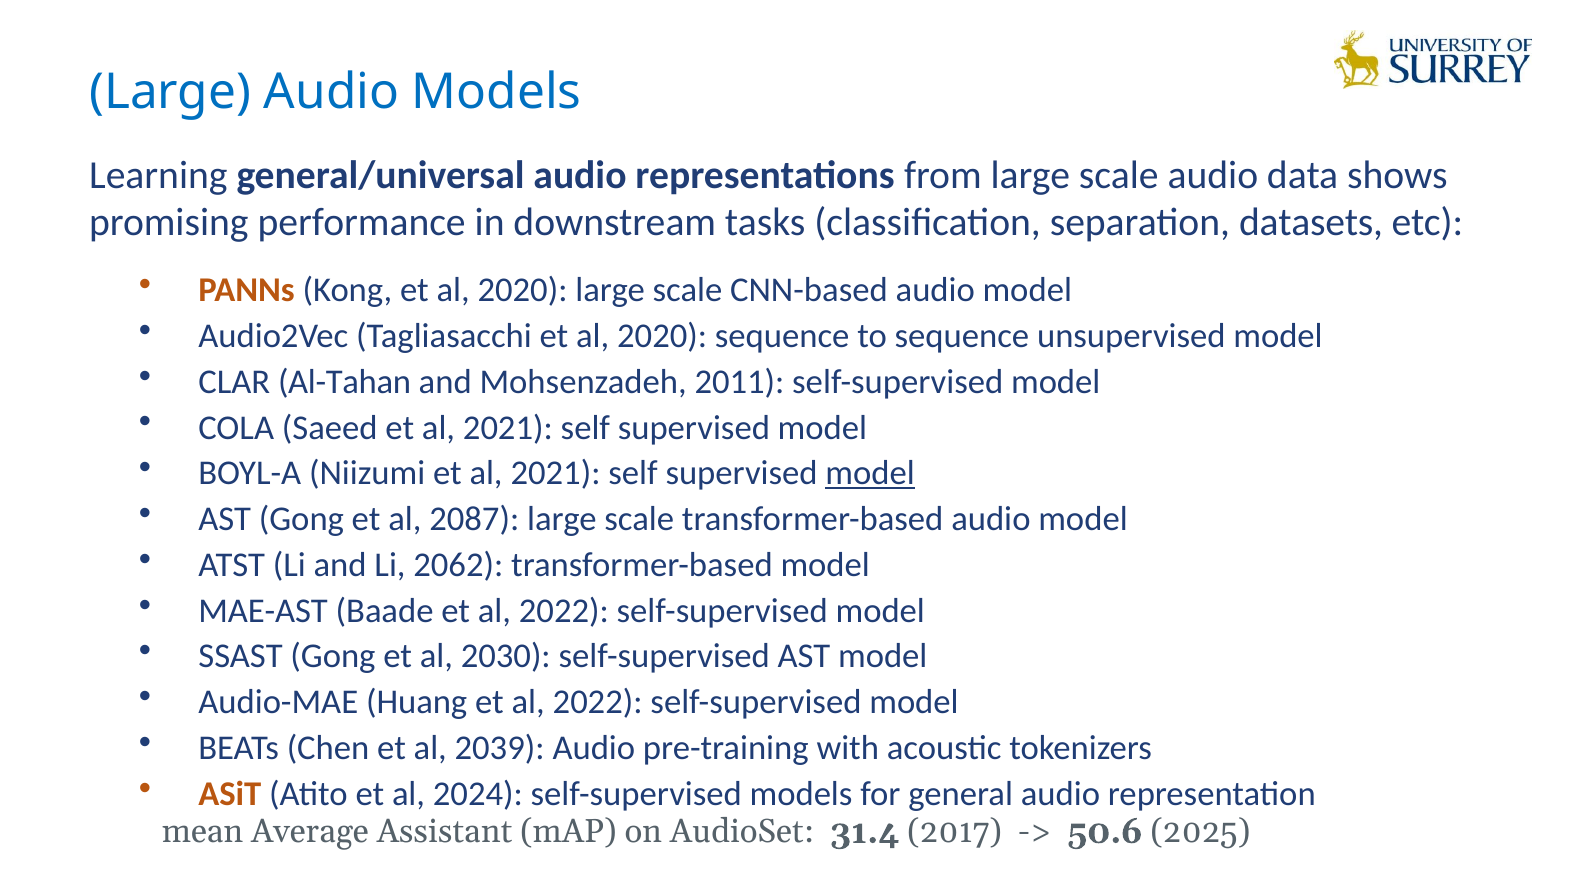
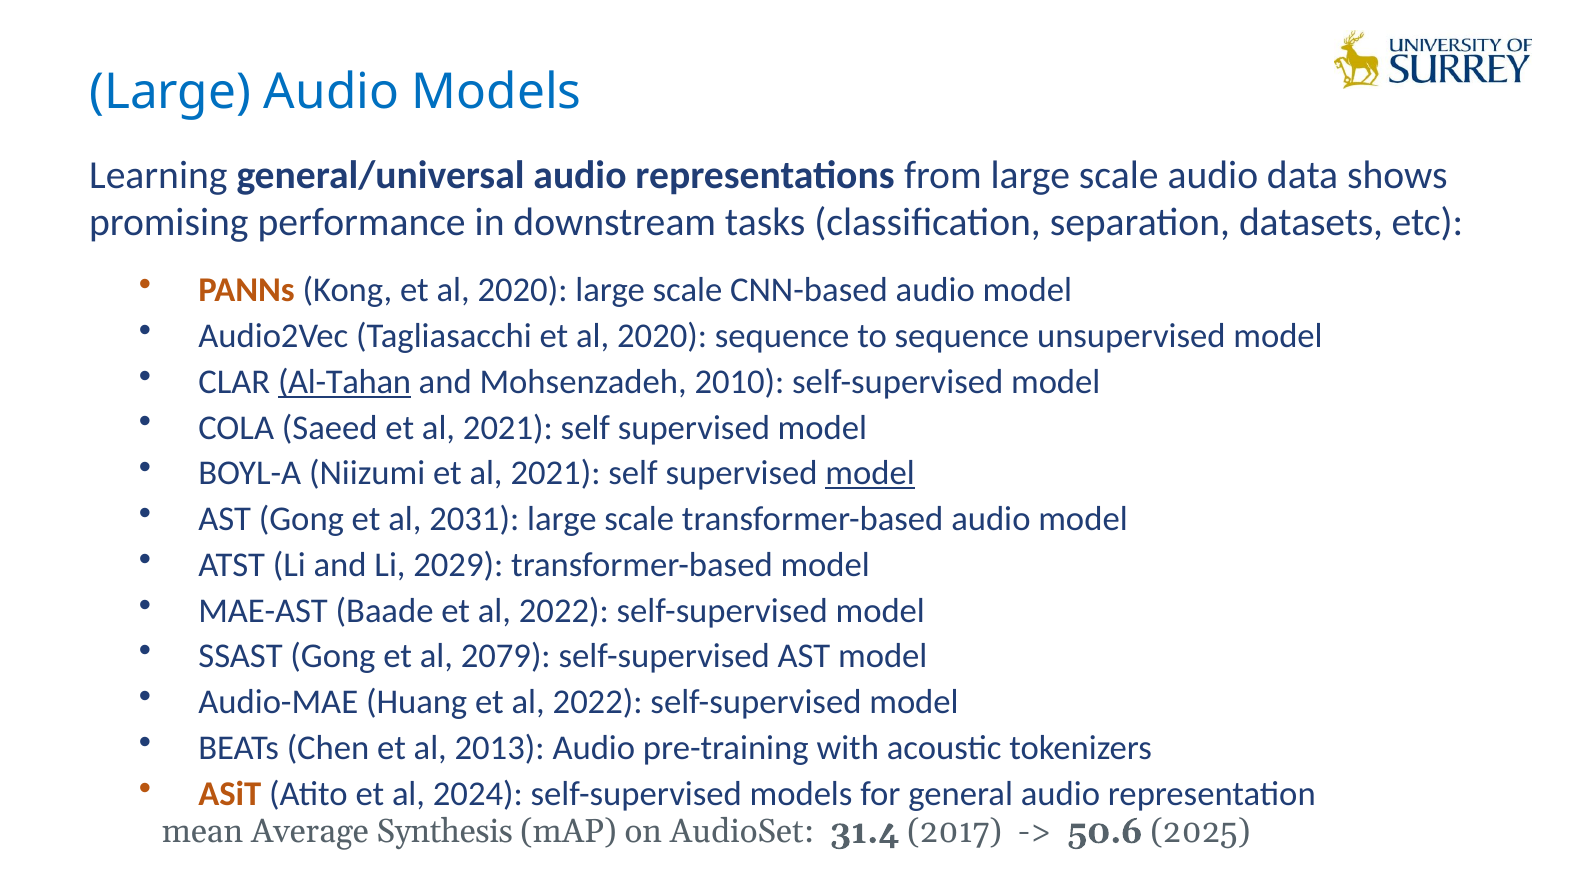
Al-Tahan underline: none -> present (345, 382)
2011: 2011 -> 2010 (740, 382)
2087: 2087 -> 2031 (474, 519)
2062: 2062 -> 2029 (458, 565)
2030: 2030 -> 2079 (506, 656)
2039: 2039 -> 2013 (500, 748)
Assistant: Assistant -> Synthesis (445, 832)
